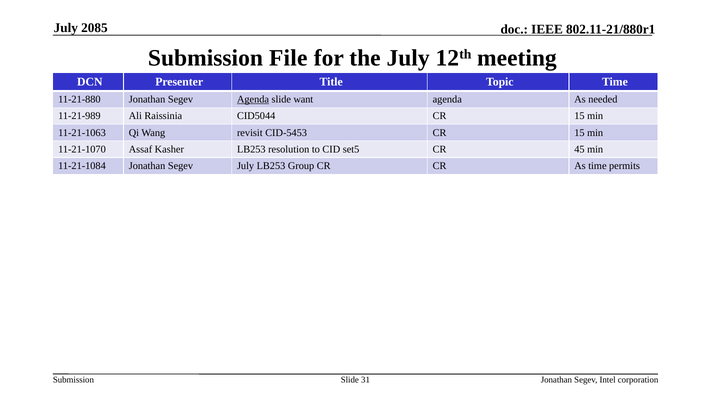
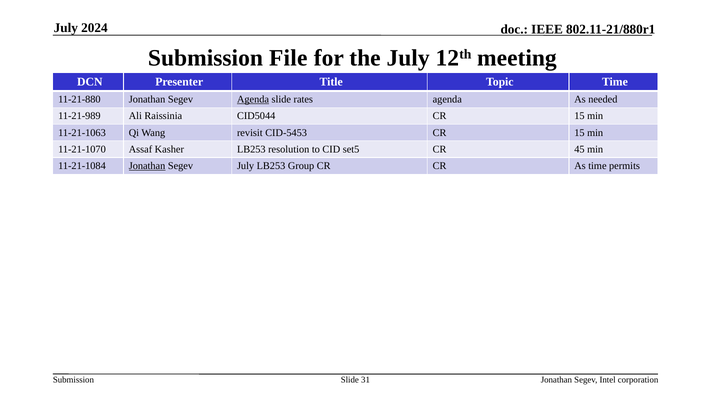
2085: 2085 -> 2024 (94, 28)
want: want -> rates (303, 100)
Jonathan underline: none -> present (147, 166)
